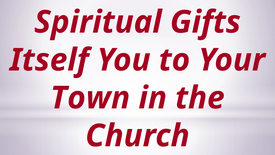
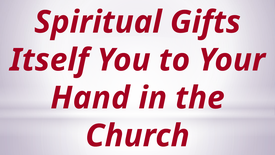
Town: Town -> Hand (90, 98)
